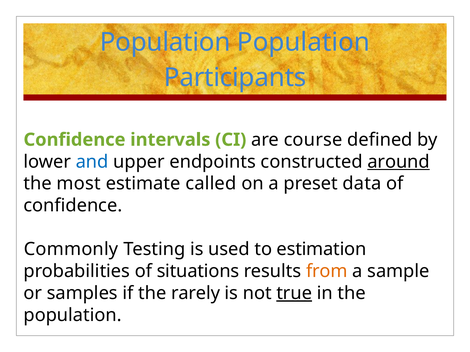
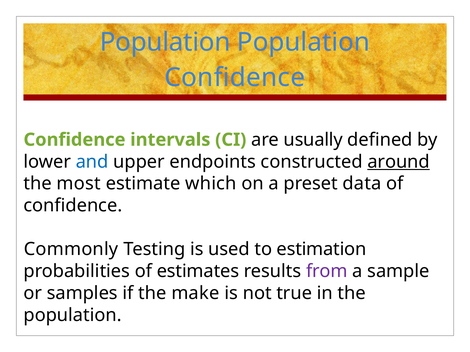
Participants: Participants -> Confidence (235, 78)
course: course -> usually (313, 140)
called: called -> which (211, 184)
situations: situations -> estimates (198, 272)
from colour: orange -> purple (327, 272)
rarely: rarely -> make (195, 294)
true underline: present -> none (294, 294)
